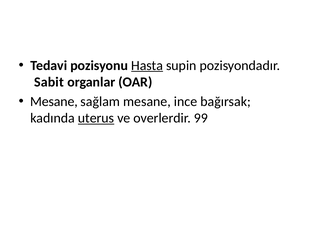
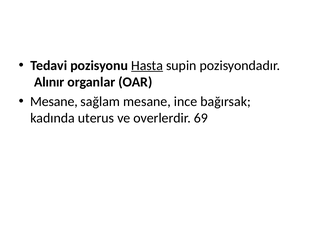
Sabit: Sabit -> Alınır (49, 82)
uterus underline: present -> none (96, 118)
99: 99 -> 69 (201, 118)
